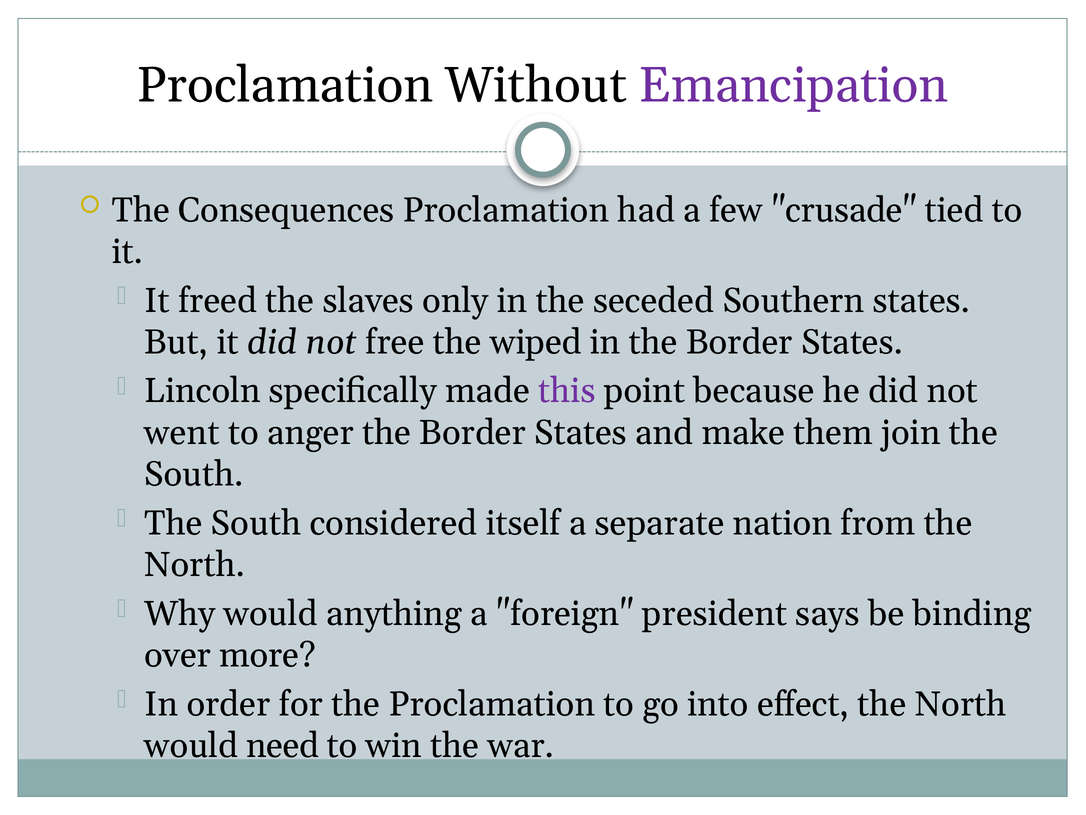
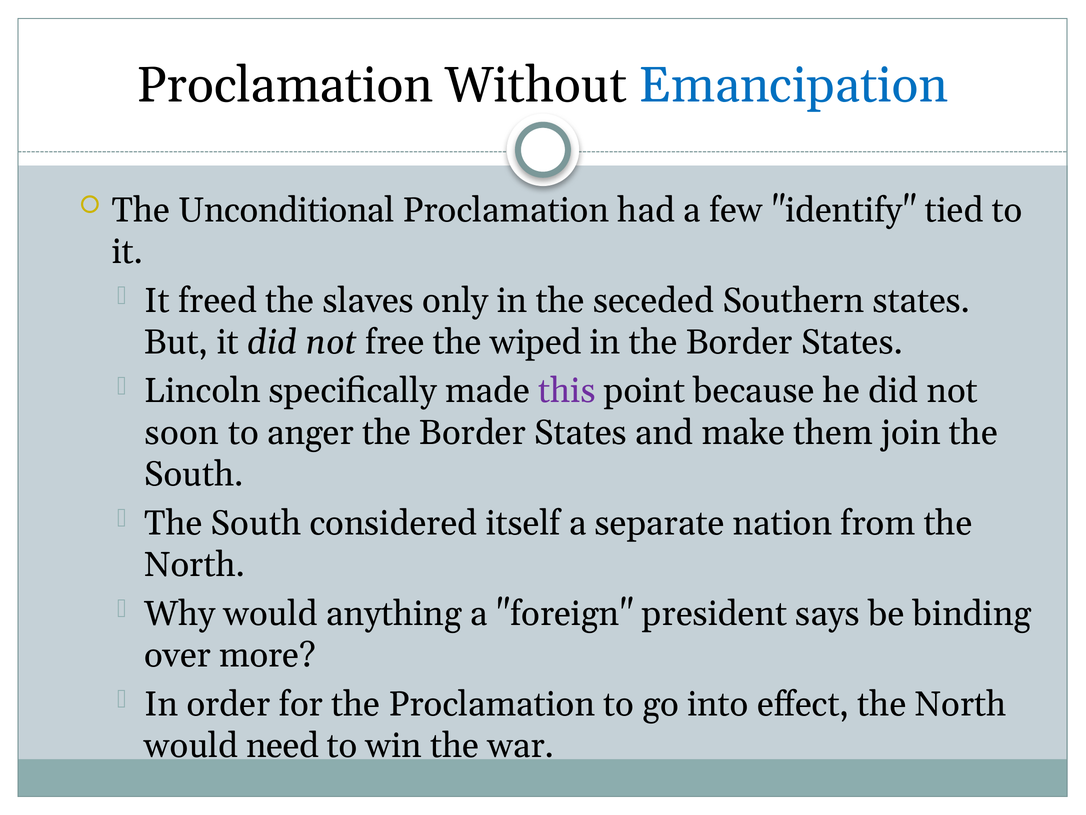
Emancipation colour: purple -> blue (793, 86)
Consequences: Consequences -> Unconditional (286, 210)
crusade: crusade -> identify (844, 210)
went: went -> soon (182, 432)
